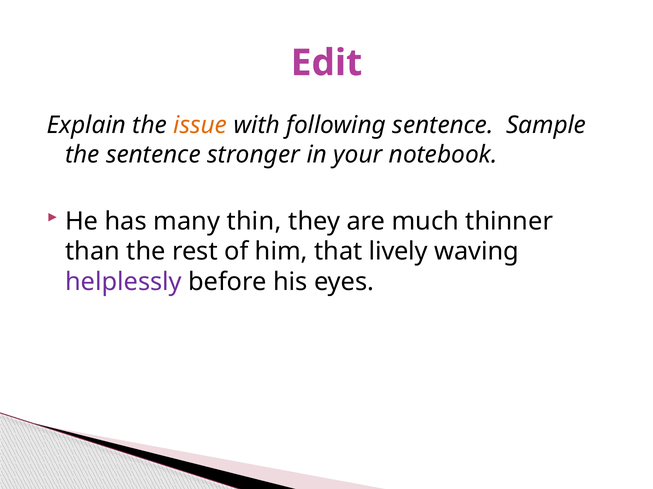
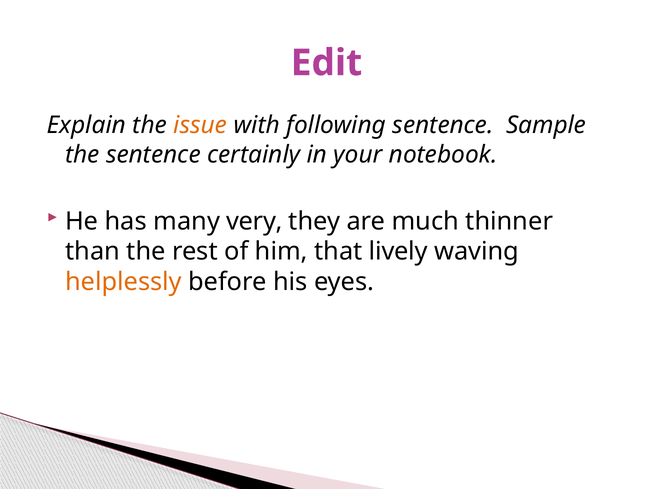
stronger: stronger -> certainly (254, 155)
thin: thin -> very (254, 222)
helplessly colour: purple -> orange (124, 282)
